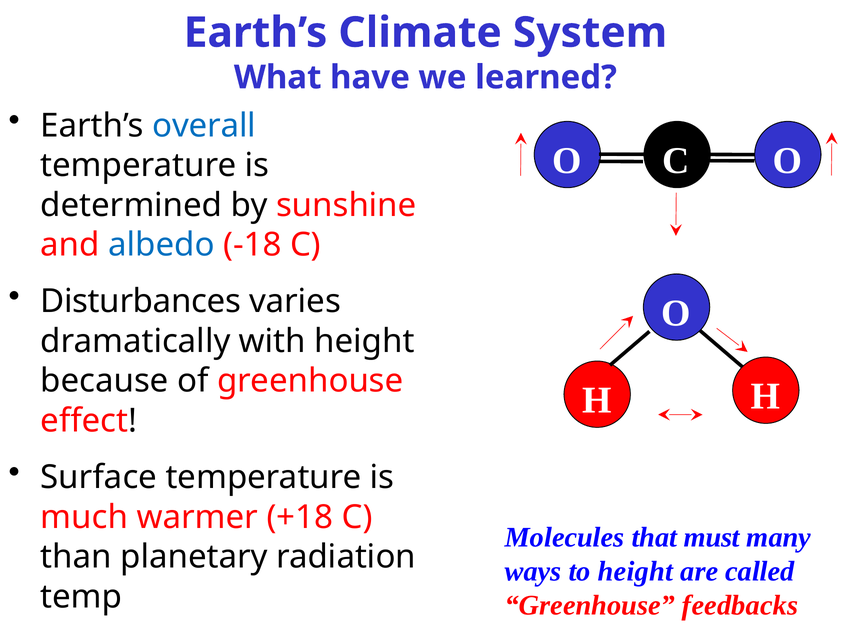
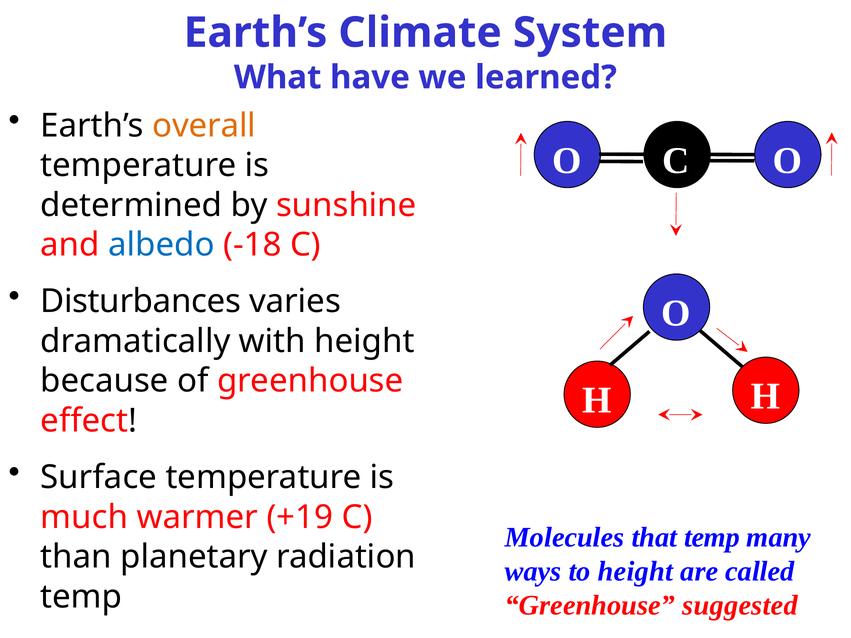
overall colour: blue -> orange (204, 126)
+18: +18 -> +19 (300, 517)
that must: must -> temp (712, 537)
feedbacks: feedbacks -> suggested (740, 606)
